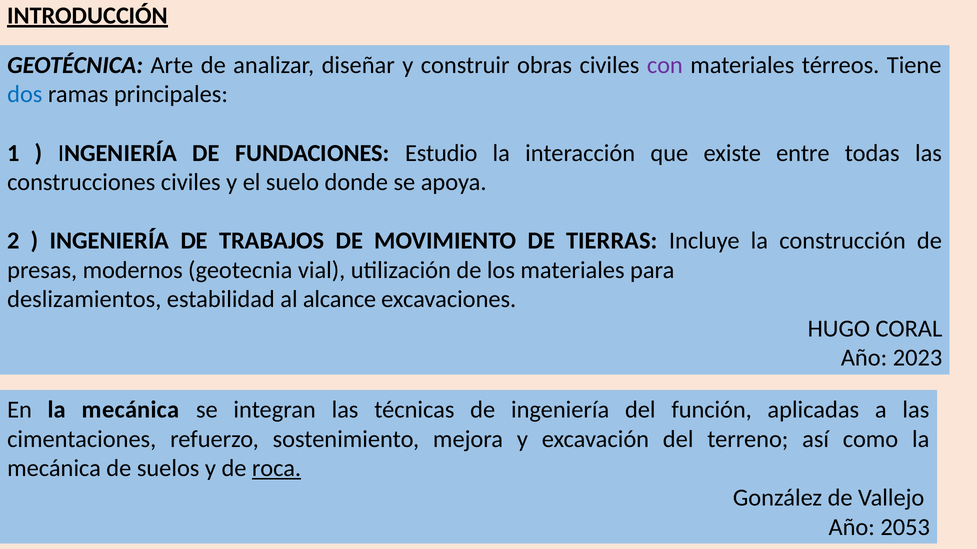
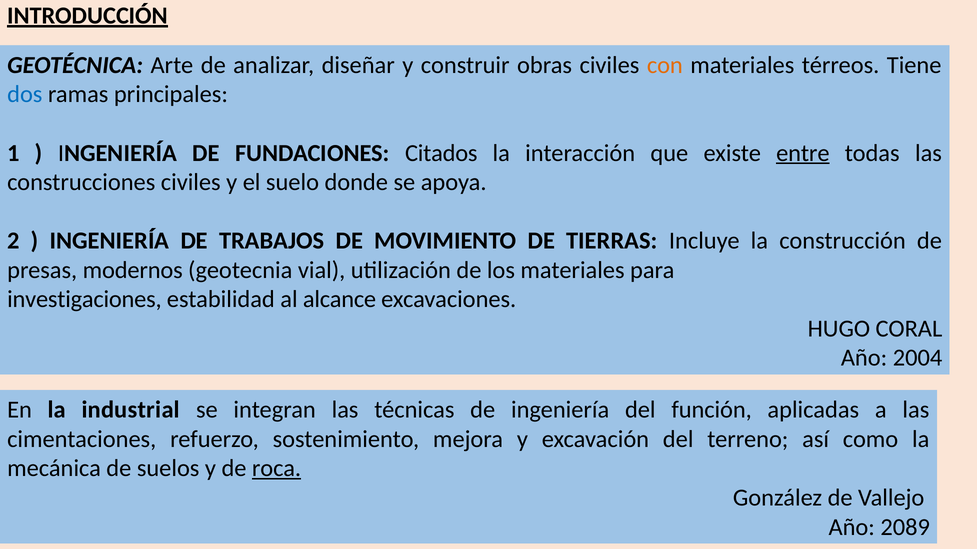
con colour: purple -> orange (665, 65)
Estudio: Estudio -> Citados (441, 153)
entre underline: none -> present (803, 153)
deslizamientos: deslizamientos -> investigaciones (84, 300)
2023: 2023 -> 2004 (918, 358)
En la mecánica: mecánica -> industrial (131, 410)
2053: 2053 -> 2089 (905, 528)
